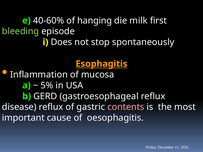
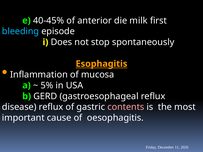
40-60%: 40-60% -> 40-45% (49, 21)
hanging: hanging -> anterior (95, 21)
bleeding colour: light green -> light blue (21, 31)
